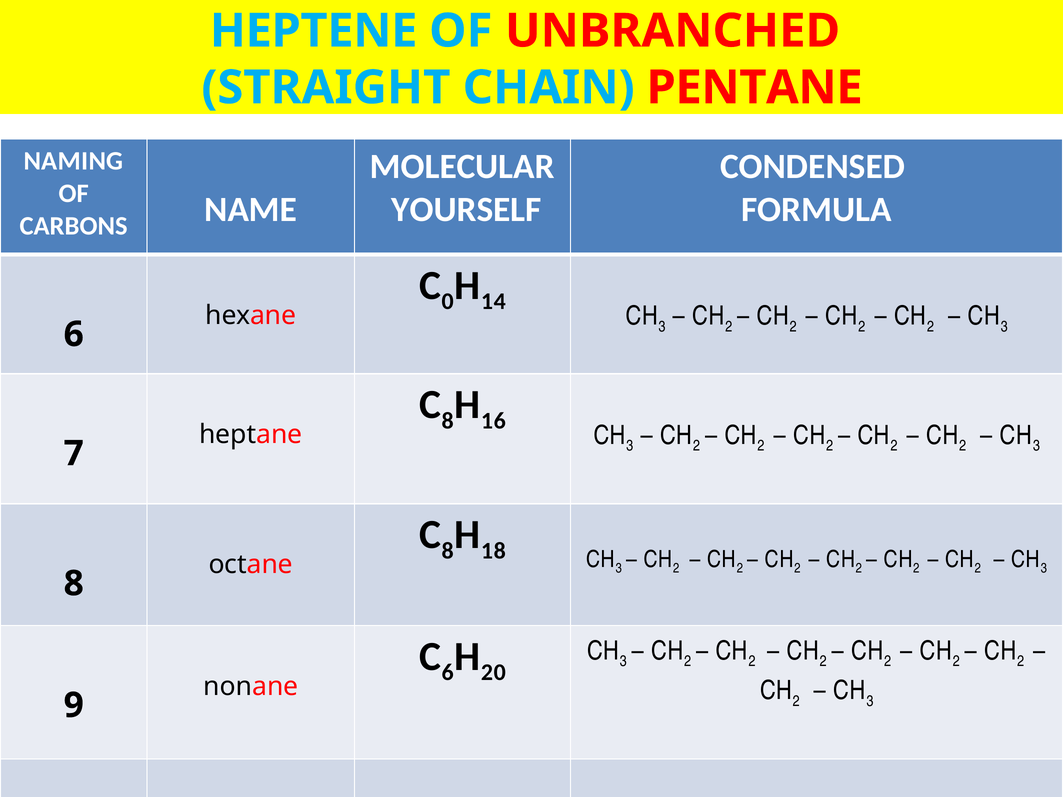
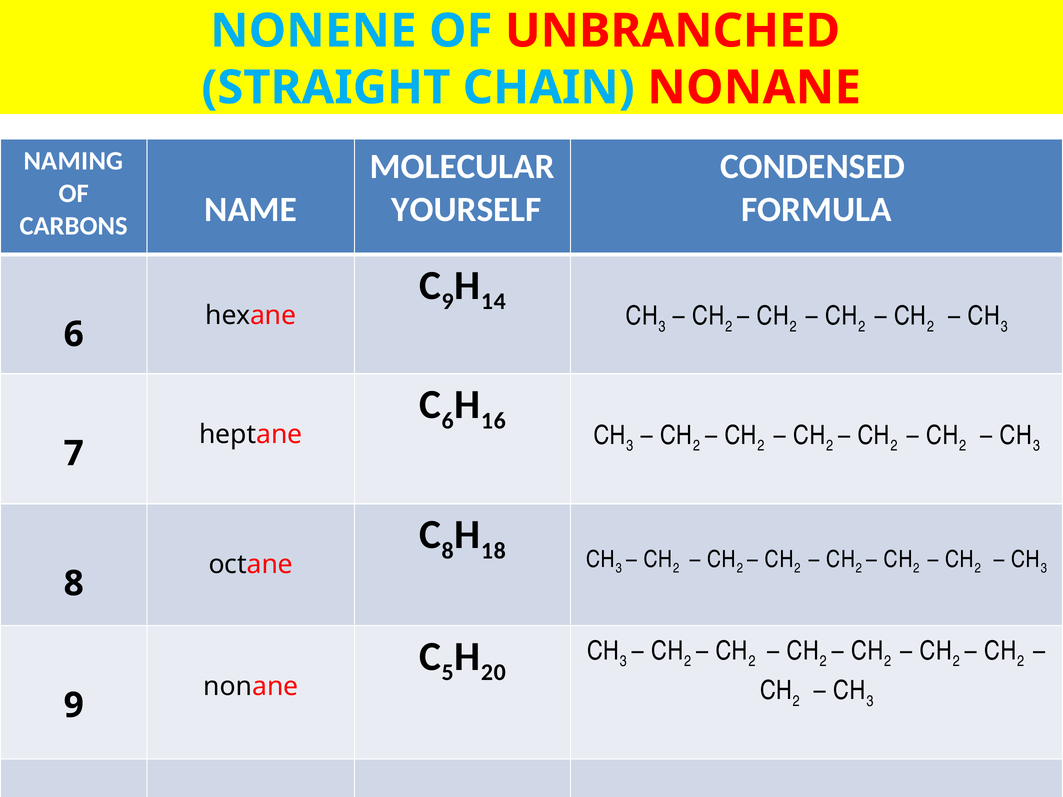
HEPTENE: HEPTENE -> NONENE (313, 31)
CHAIN PENTANE: PENTANE -> NONANE (754, 88)
0: 0 -> 9 (448, 302)
8: 8 -> 6 (448, 421)
6: 6 -> 5 (448, 673)
